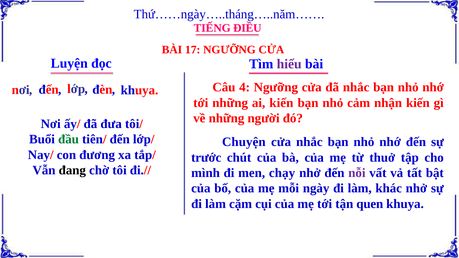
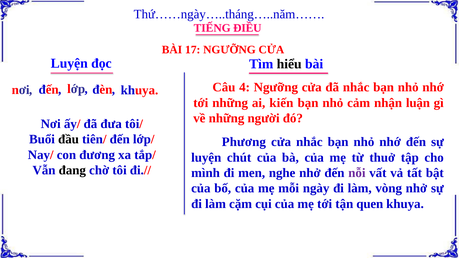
hiểu colour: purple -> black (289, 64)
nhận kiến: kiến -> luận (418, 103)
đầu colour: green -> black (69, 139)
Chuyện: Chuyện -> Phương (244, 142)
trước: trước -> luyện (206, 157)
chạy: chạy -> nghe (282, 173)
khác: khác -> vòng (389, 188)
